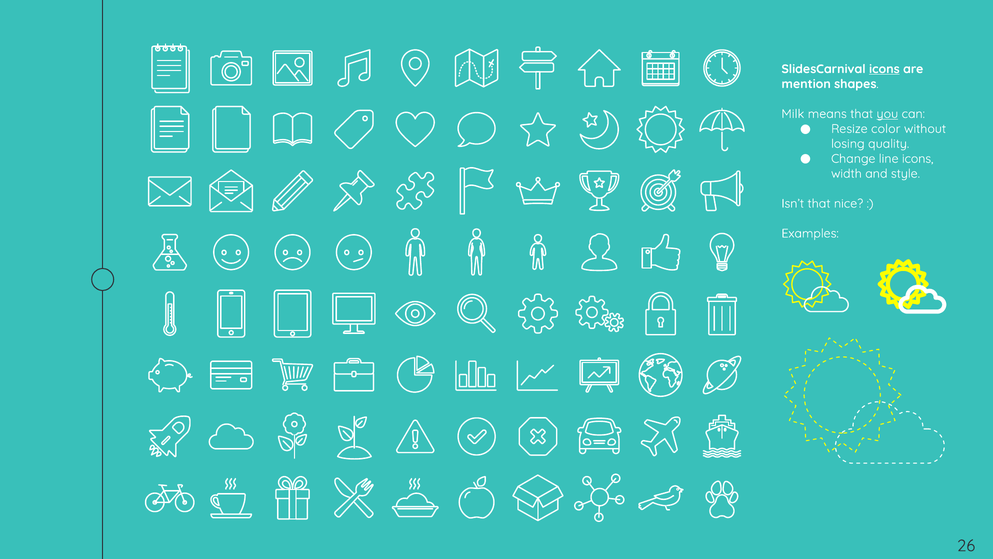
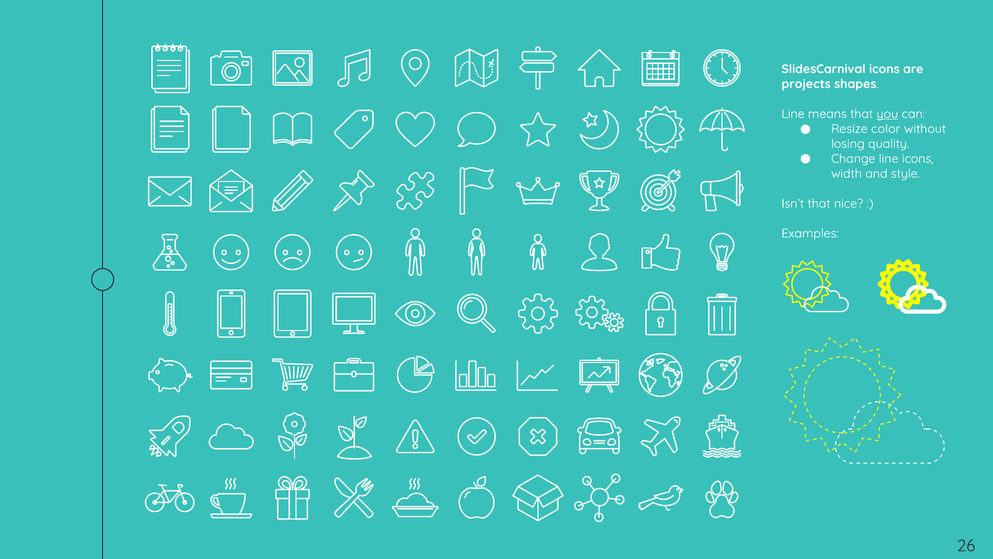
icons underline: present -> none (884, 69)
mention: mention -> projects (806, 84)
Milk: Milk -> Line (793, 114)
